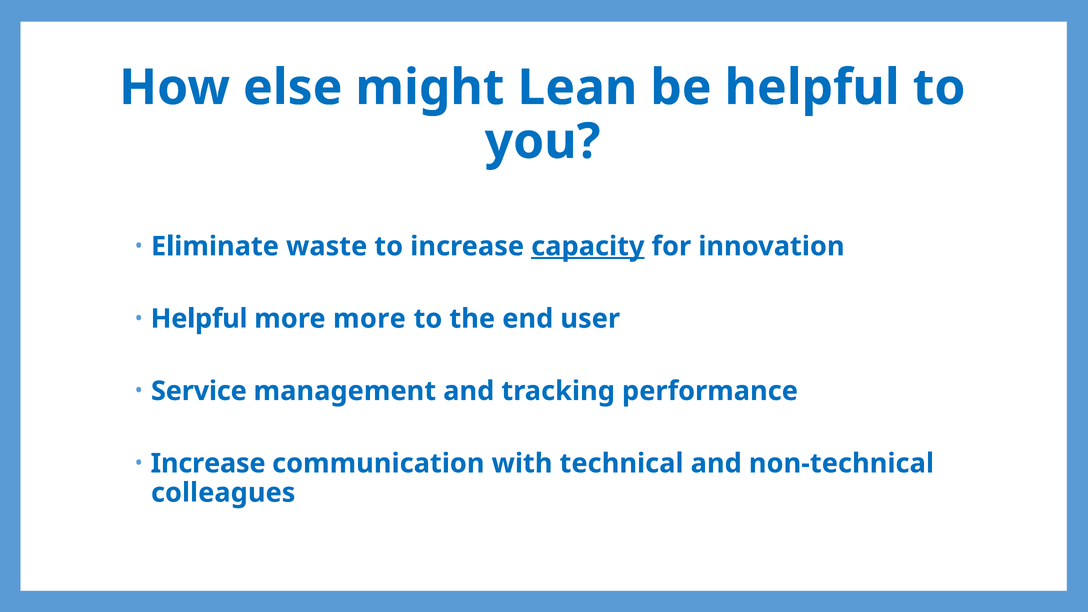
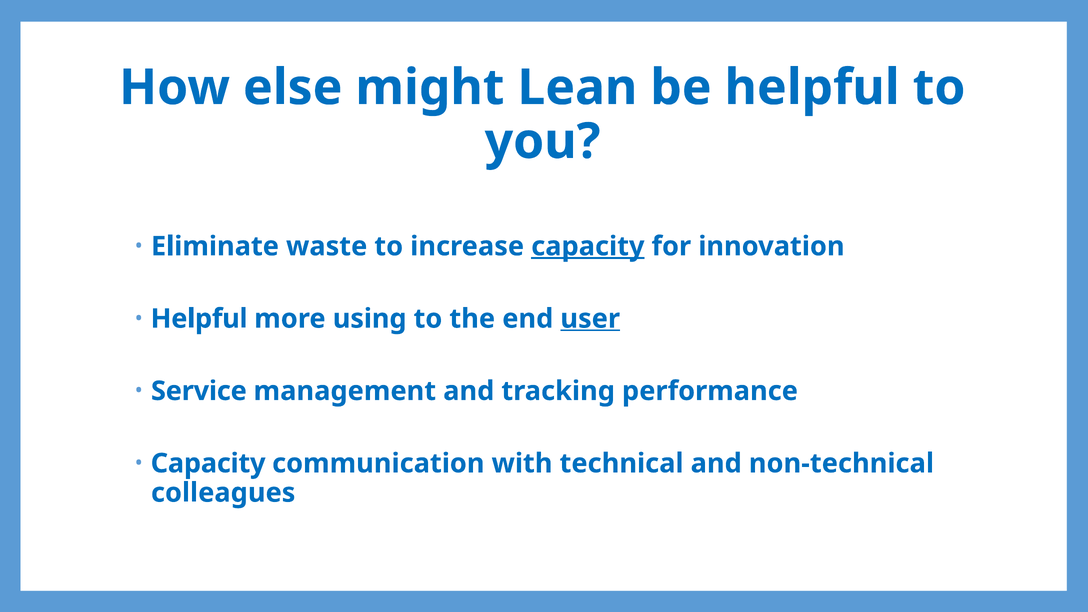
more more: more -> using (370, 319)
user underline: none -> present (590, 319)
Increase: Increase -> Capacity (208, 463)
